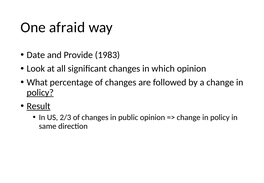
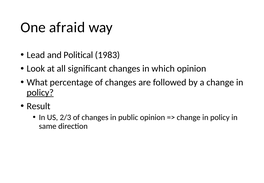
Date: Date -> Lead (36, 55)
Provide: Provide -> Political (78, 55)
Result underline: present -> none (39, 106)
